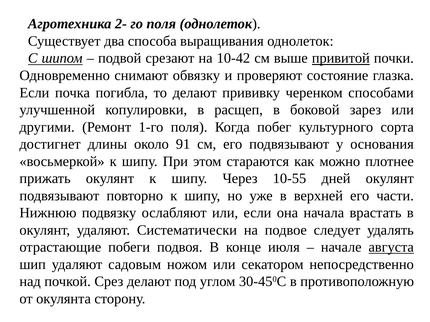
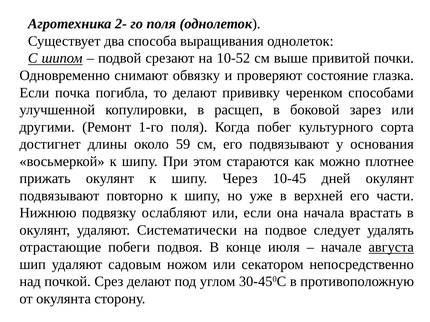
10-42: 10-42 -> 10-52 (233, 58)
привитой underline: present -> none (341, 58)
91: 91 -> 59 (183, 144)
10-55: 10-55 -> 10-45 (290, 179)
